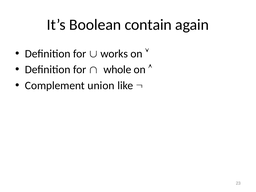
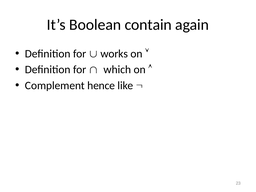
whole: whole -> which (117, 70)
union: union -> hence (101, 86)
